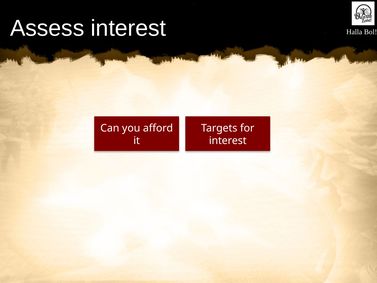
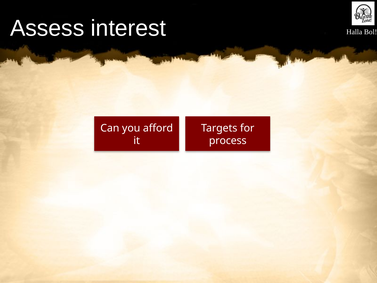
interest: interest -> process (228, 141)
